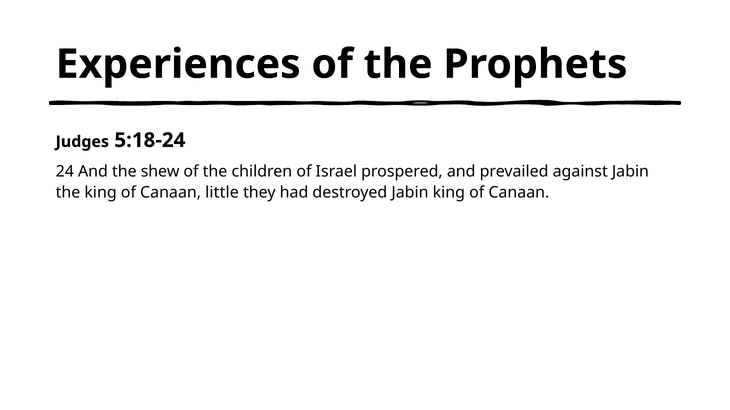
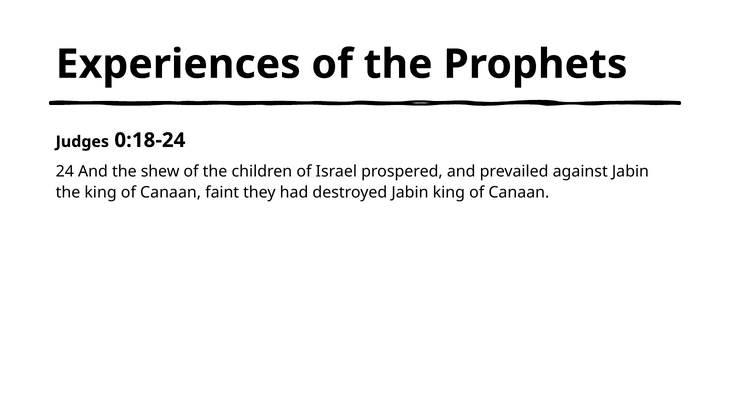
5:18-24: 5:18-24 -> 0:18-24 (150, 140)
little: little -> faint (222, 193)
